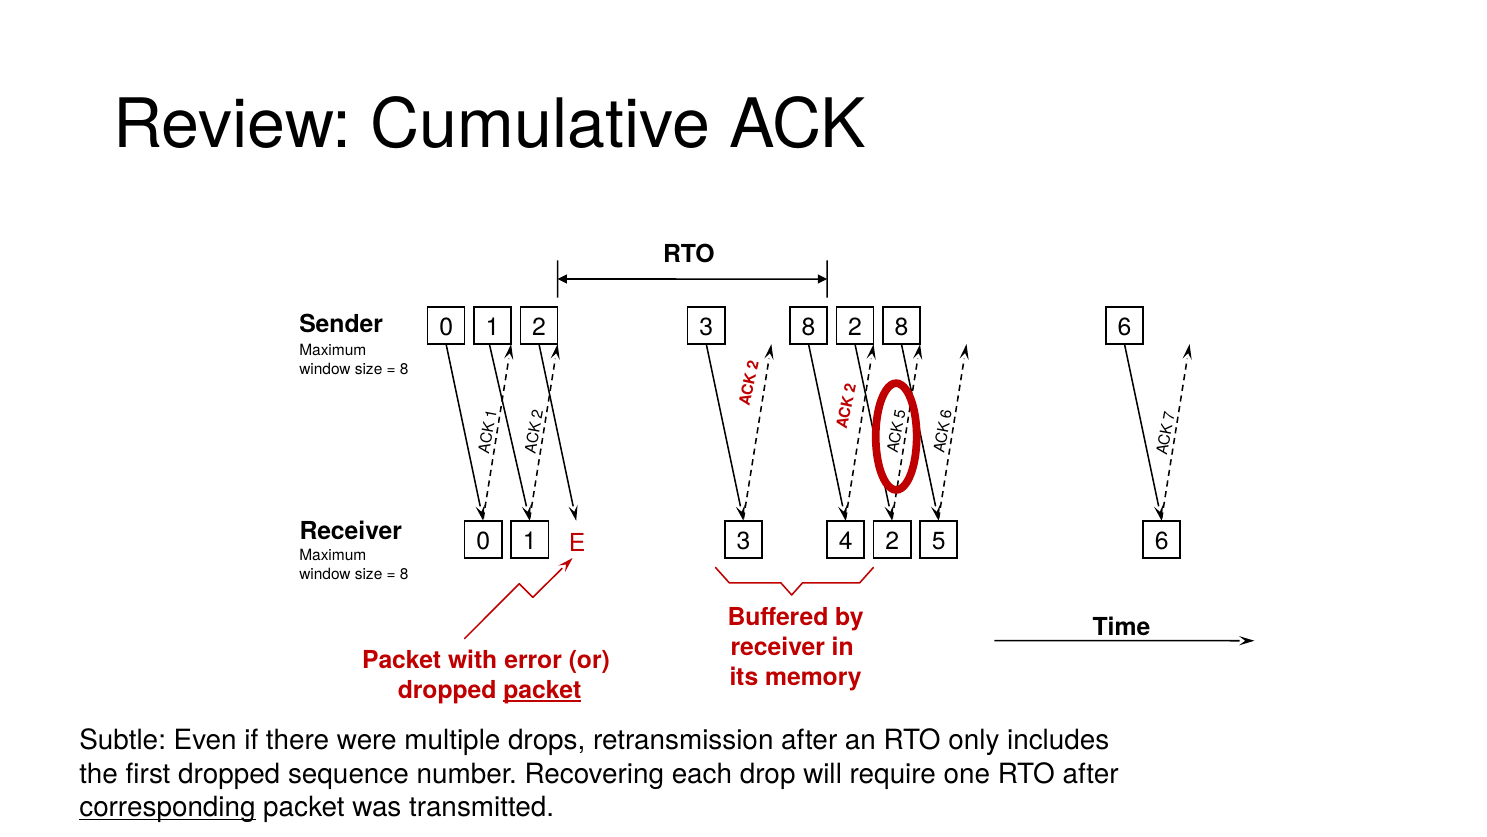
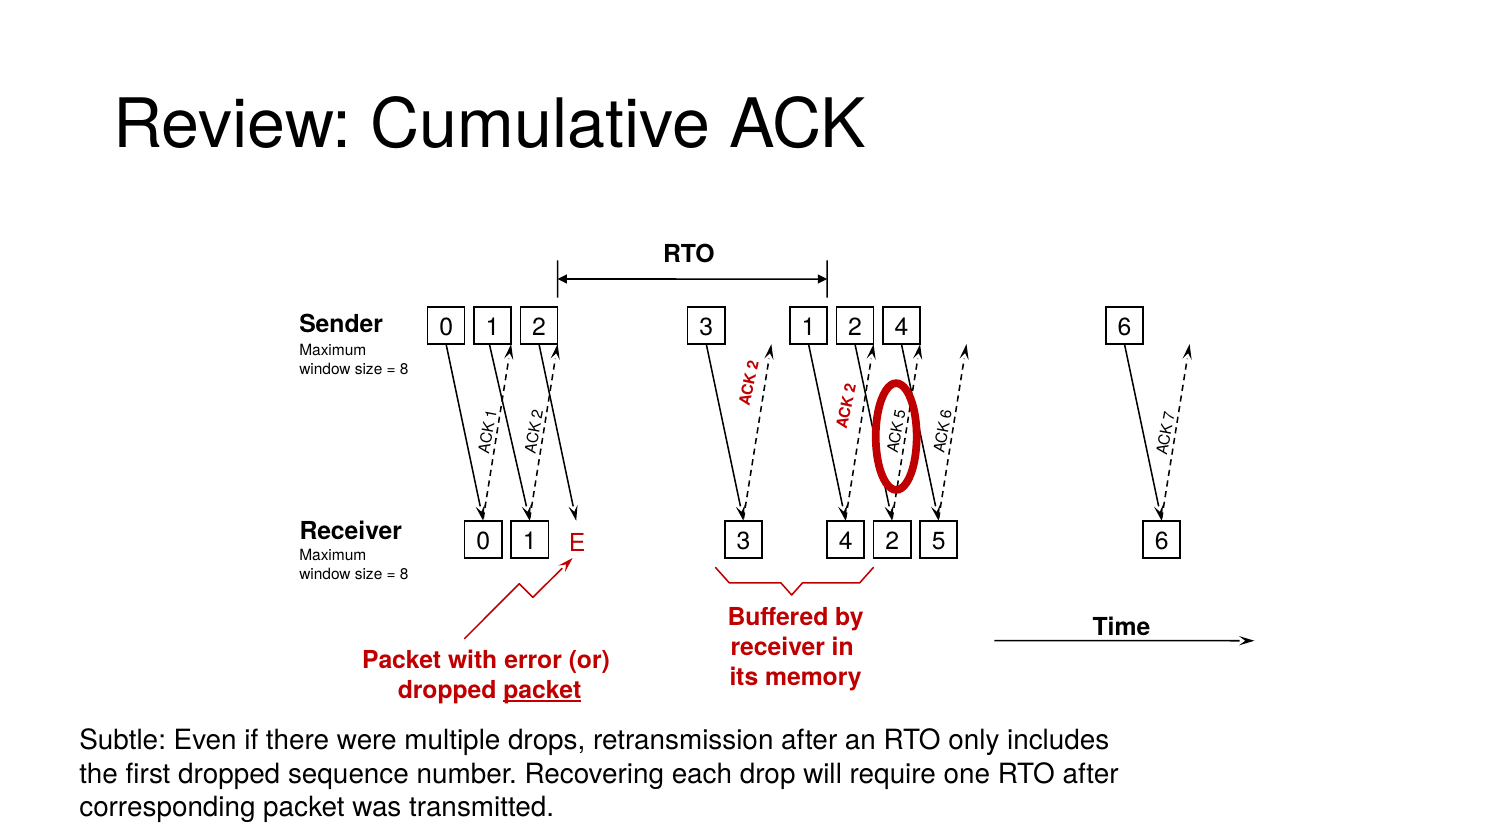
3 8: 8 -> 1 (809, 327)
2 8: 8 -> 4 (902, 327)
corresponding underline: present -> none (167, 807)
